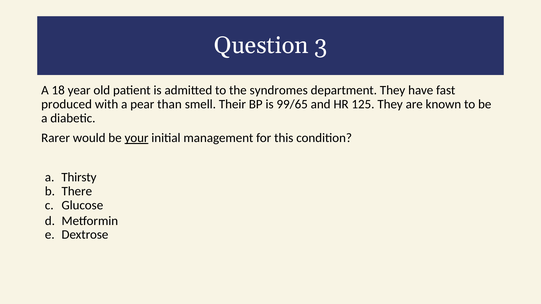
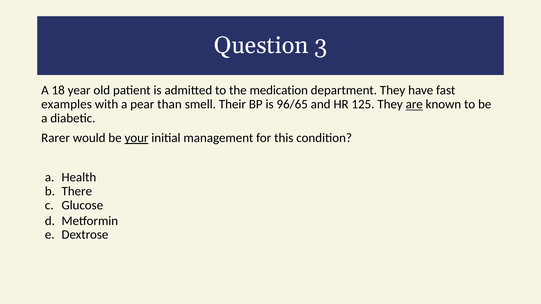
syndromes: syndromes -> medication (279, 90)
produced: produced -> examples (67, 104)
99/65: 99/65 -> 96/65 (292, 104)
are underline: none -> present (414, 104)
Thirsty: Thirsty -> Health (79, 177)
